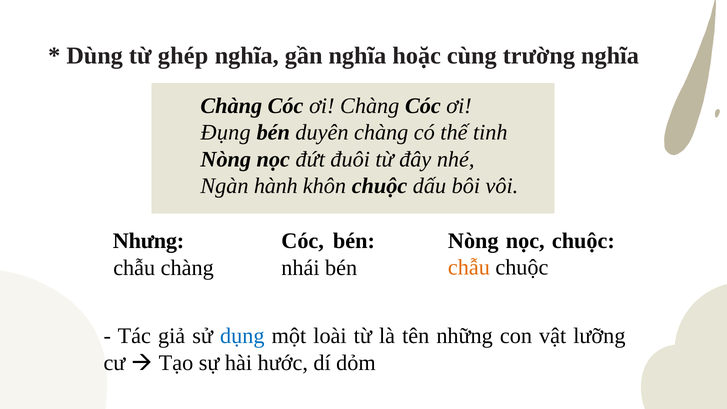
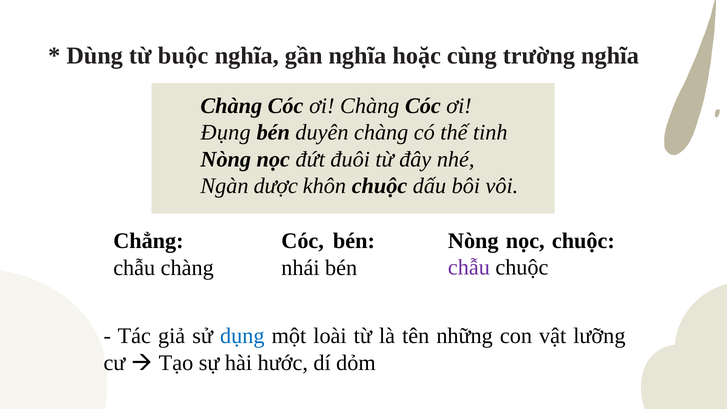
ghép: ghép -> buộc (183, 56)
hành: hành -> dược (276, 186)
Nhưng: Nhưng -> Chẳng (148, 241)
chẫu colour: orange -> purple (469, 267)
